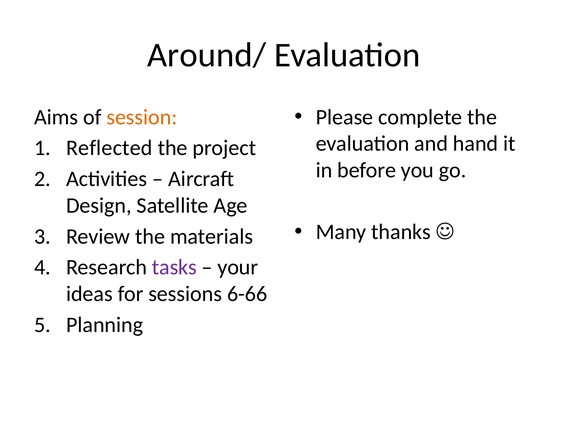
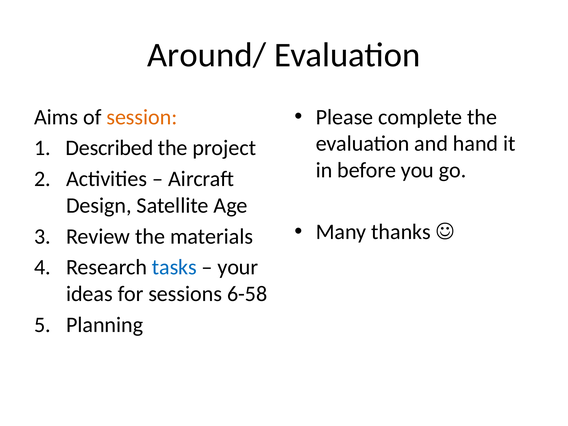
Reflected: Reflected -> Described (109, 148)
tasks colour: purple -> blue (174, 267)
6-66: 6-66 -> 6-58 (247, 294)
